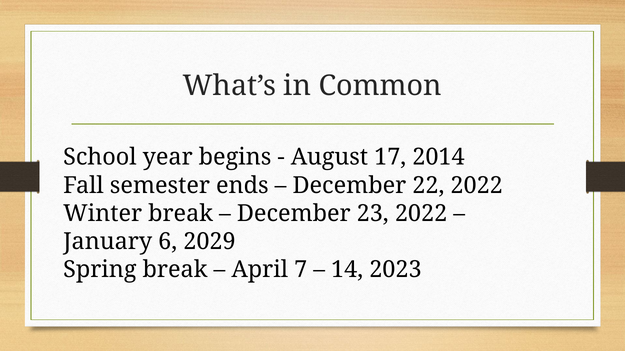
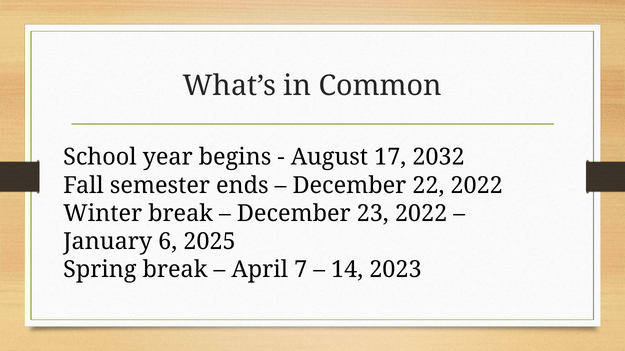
2014: 2014 -> 2032 (438, 157)
2029: 2029 -> 2025 (209, 242)
